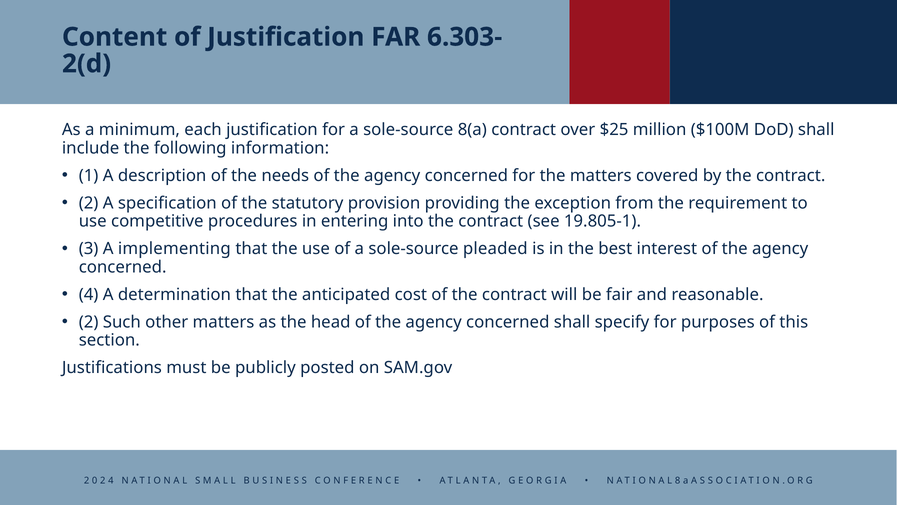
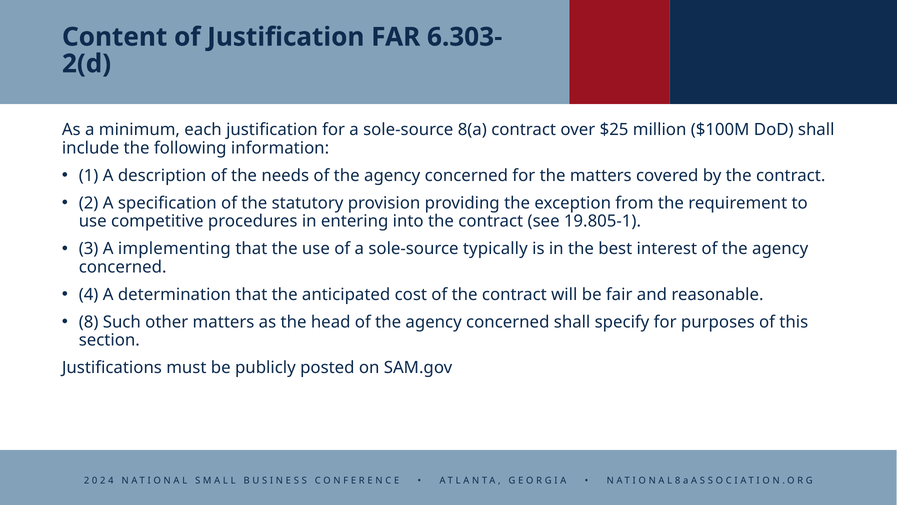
pleaded: pleaded -> typically (495, 249)
2: 2 -> 8 (89, 322)
